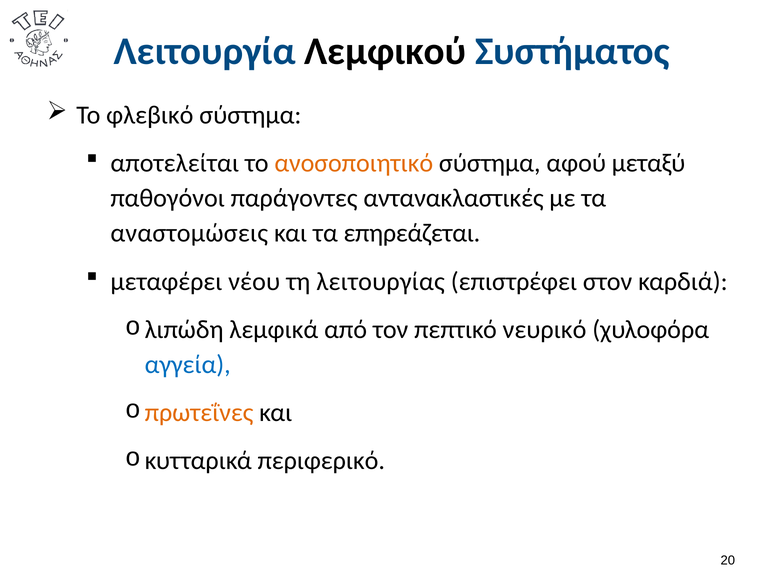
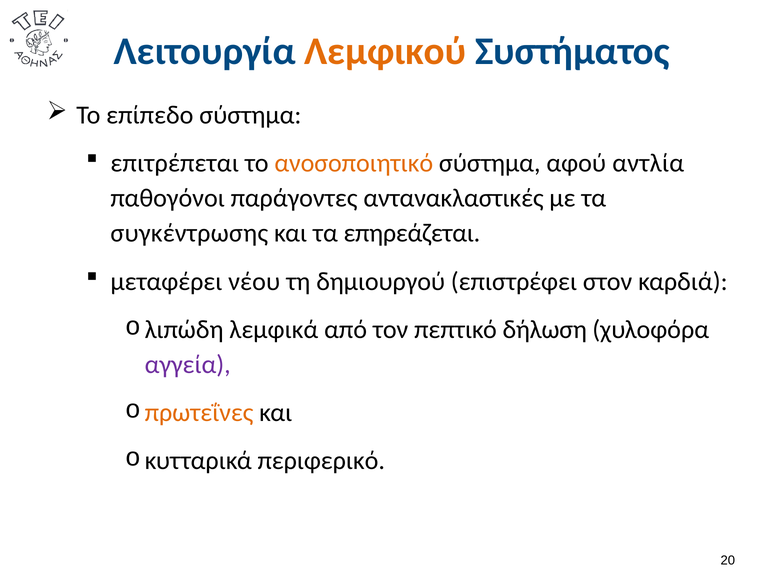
Λεμφικού colour: black -> orange (385, 52)
φλεβικό: φλεβικό -> επίπεδο (150, 115)
αποτελείται: αποτελείται -> επιτρέπεται (175, 163)
μεταξύ: μεταξύ -> αντλία (648, 163)
αναστομώσεις: αναστομώσεις -> συγκέντρωσης (189, 233)
λειτουργίας: λειτουργίας -> δημιουργού (381, 281)
νευρικό: νευρικό -> δήλωση (545, 329)
αγγεία colour: blue -> purple (188, 364)
